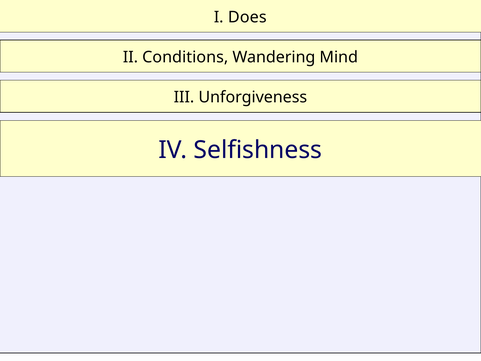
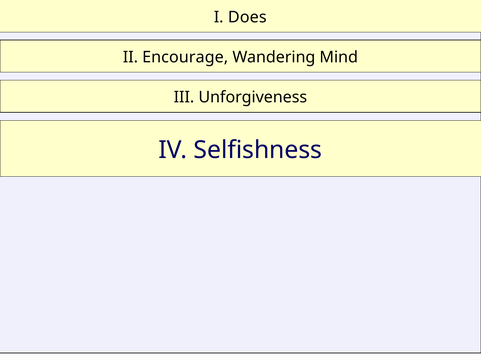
Conditions: Conditions -> Encourage (185, 57)
